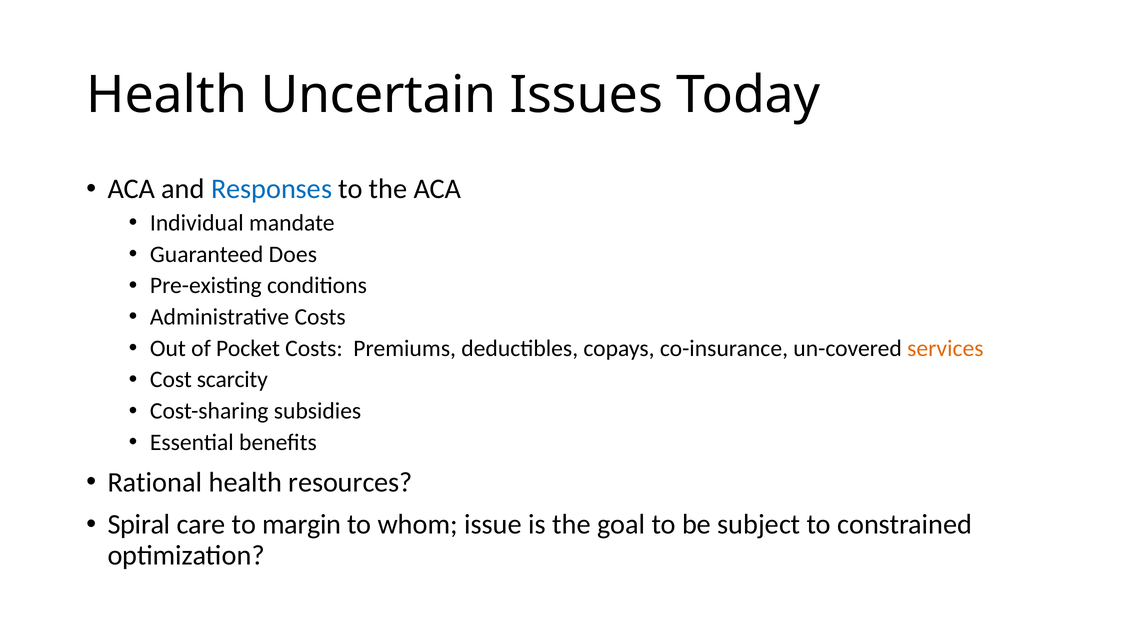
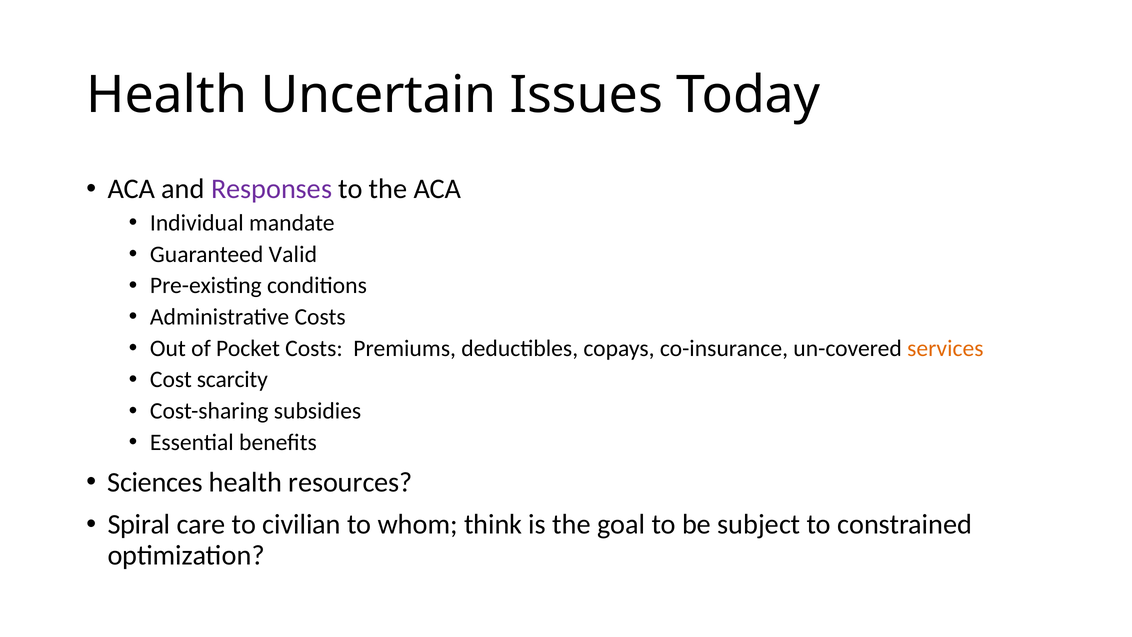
Responses colour: blue -> purple (272, 189)
Does: Does -> Valid (293, 254)
Rational: Rational -> Sciences (155, 482)
margin: margin -> civilian (302, 524)
issue: issue -> think (493, 524)
